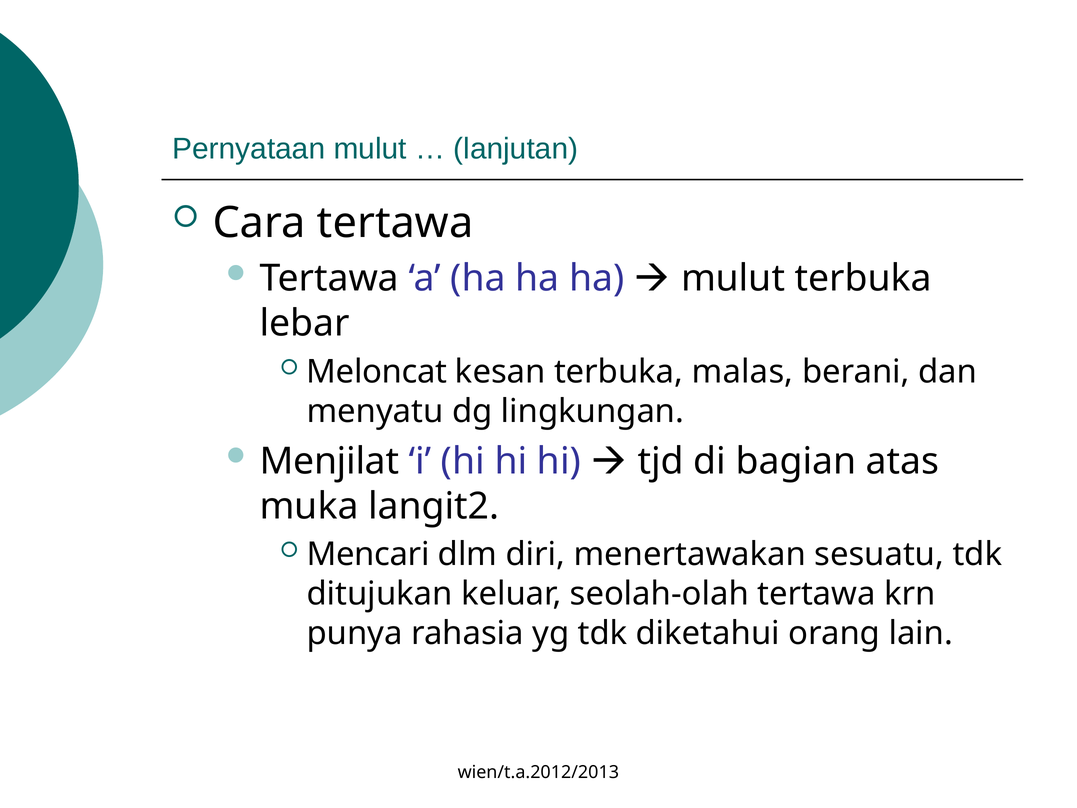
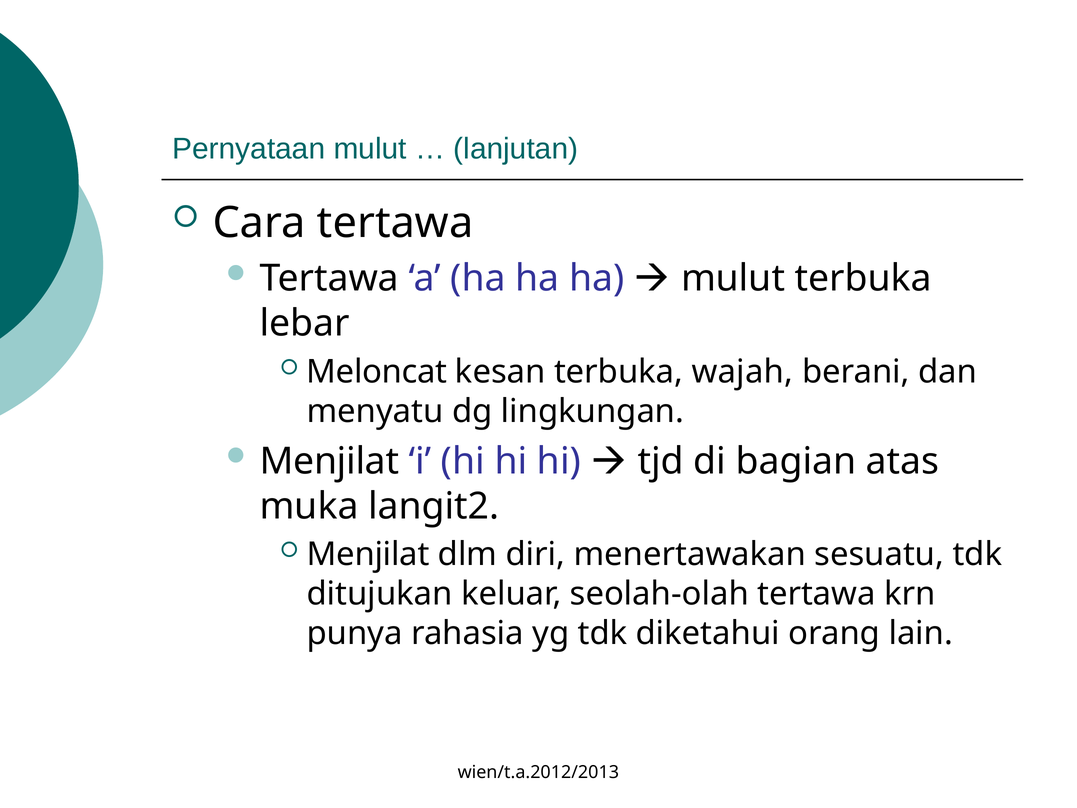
malas: malas -> wajah (742, 372)
Mencari: Mencari -> Menjilat (368, 554)
